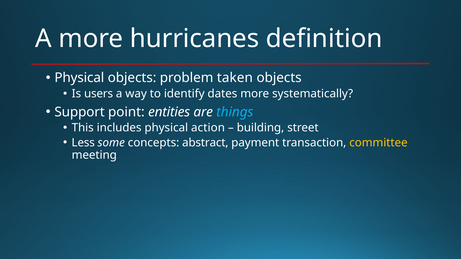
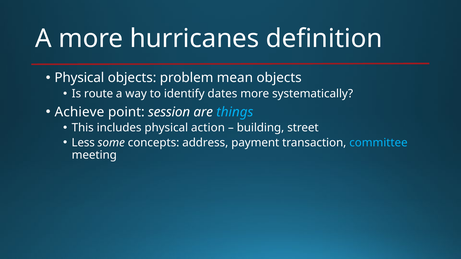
taken: taken -> mean (235, 78)
users: users -> route (99, 94)
Support: Support -> Achieve (79, 112)
entities: entities -> session (169, 112)
abstract: abstract -> address (205, 143)
committee colour: yellow -> light blue (378, 143)
